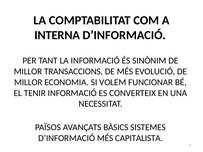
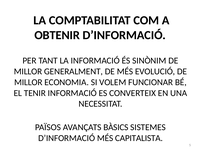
INTERNA: INTERNA -> OBTENIR (57, 35)
TRANSACCIONS: TRANSACCIONS -> GENERALMENT (73, 72)
